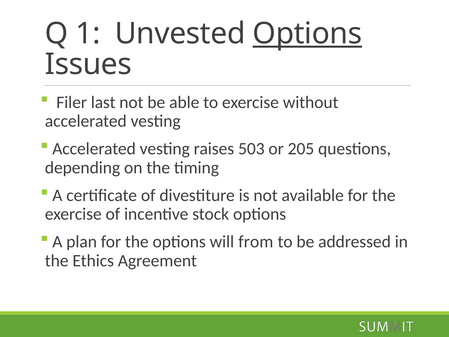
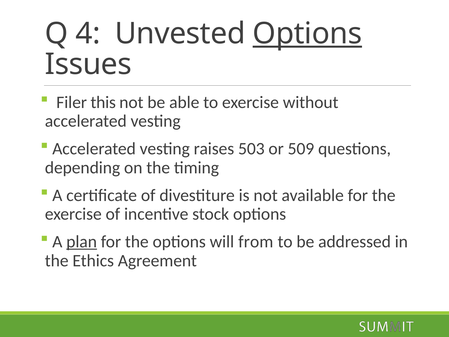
1: 1 -> 4 (88, 34)
last: last -> this (103, 102)
205: 205 -> 509 (301, 149)
plan underline: none -> present (82, 242)
